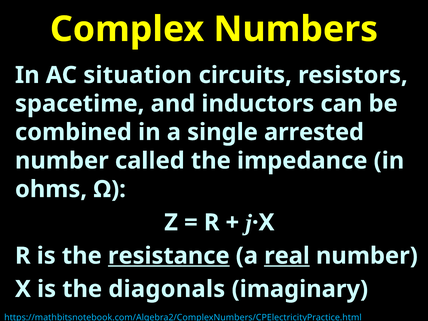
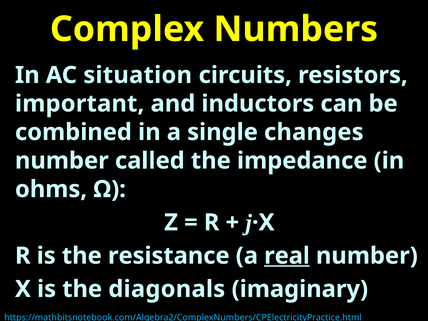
spacetime: spacetime -> important (80, 104)
arrested: arrested -> changes (314, 132)
resistance underline: present -> none (169, 256)
